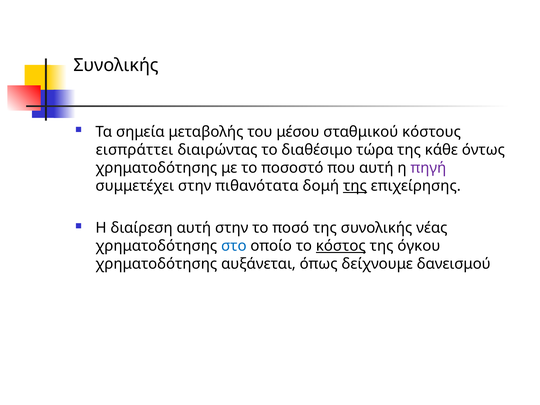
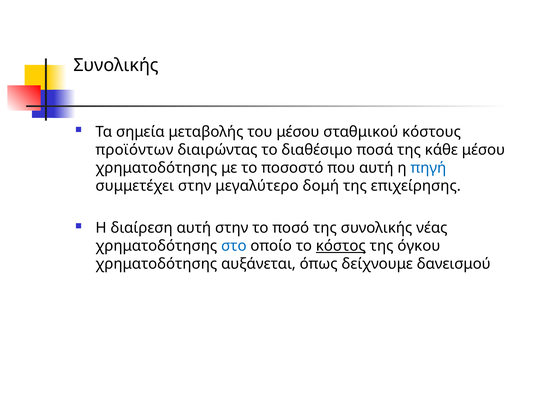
εισπράττει: εισπράττει -> προϊόντων (134, 150)
τώρα: τώρα -> ποσά (375, 150)
κάθε όντως: όντως -> μέσου (483, 150)
πηγή colour: purple -> blue (428, 168)
πιθανότατα: πιθανότατα -> μεγαλύτερο (257, 186)
της underline: present -> none (355, 186)
